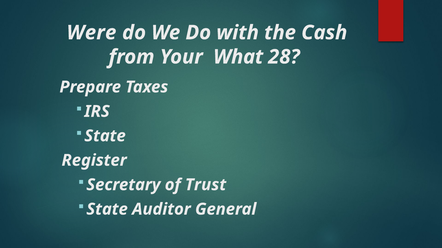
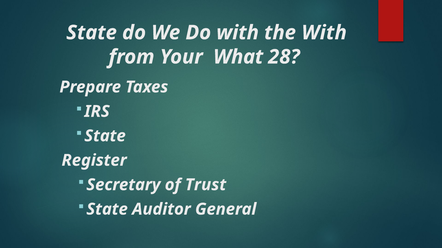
Were: Were -> State (92, 33)
the Cash: Cash -> With (324, 33)
